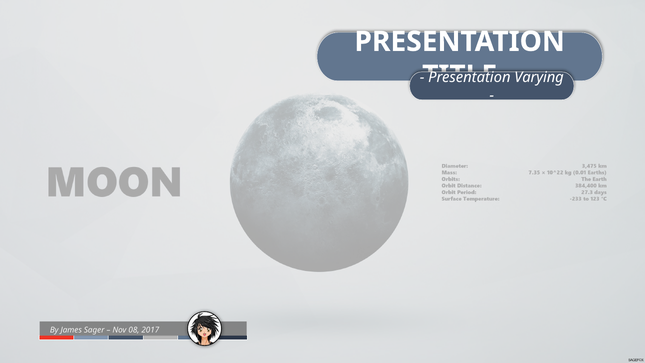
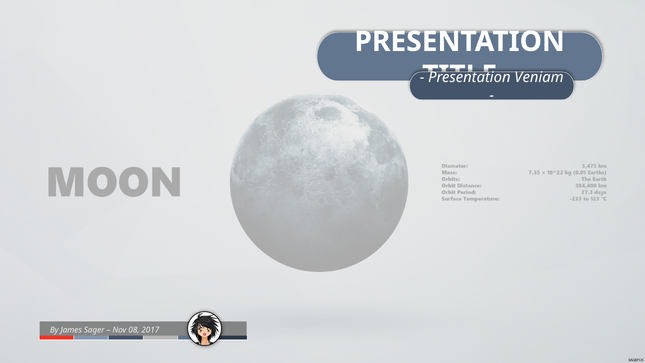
Varying: Varying -> Veniam (539, 78)
